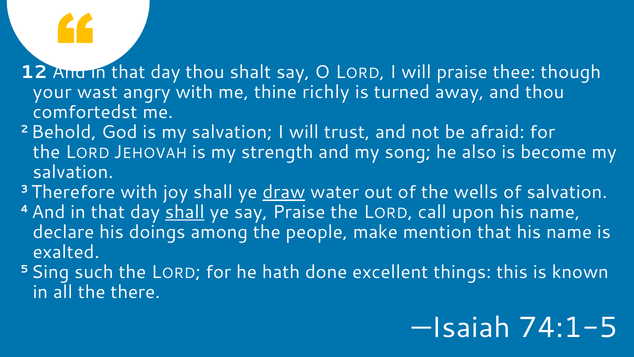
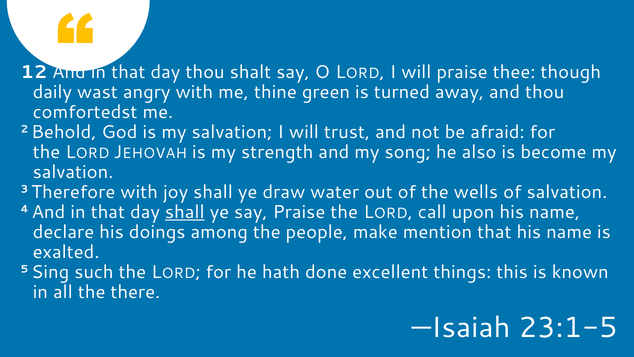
your: your -> daily (52, 92)
richly: richly -> green (326, 92)
draw underline: present -> none (284, 192)
74:1-5: 74:1-5 -> 23:1-5 (568, 327)
